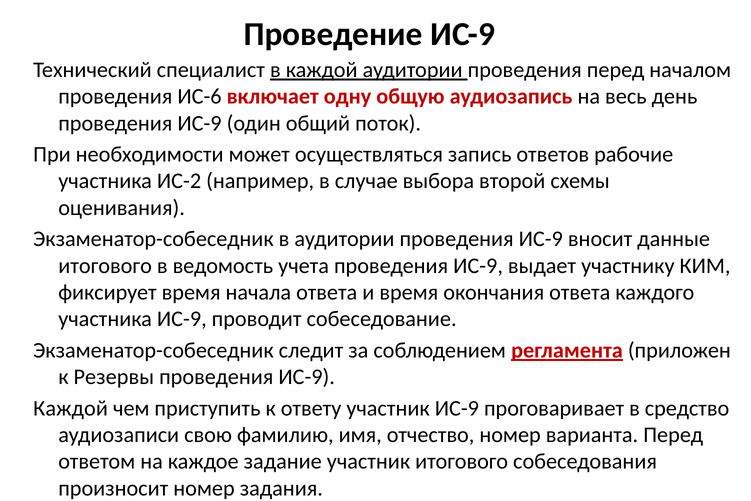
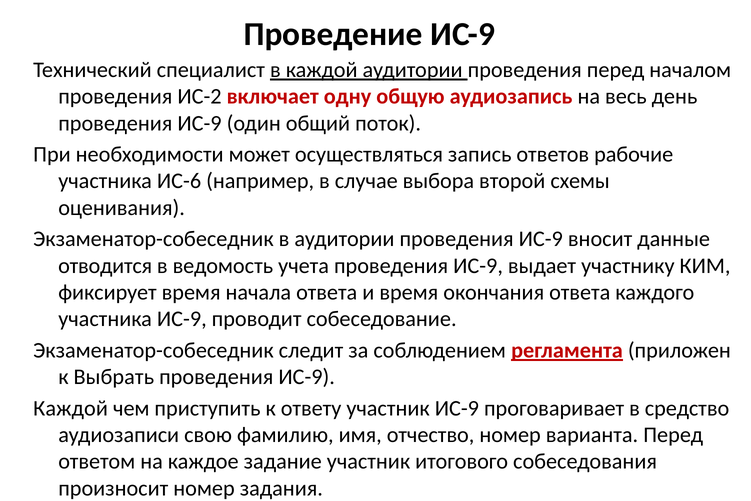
ИС-6: ИС-6 -> ИС-2 (199, 96)
ИС-2: ИС-2 -> ИС-6 (179, 181)
итогового: итогового -> отводится (105, 266)
Резервы: Резервы -> Выбрать (114, 377)
